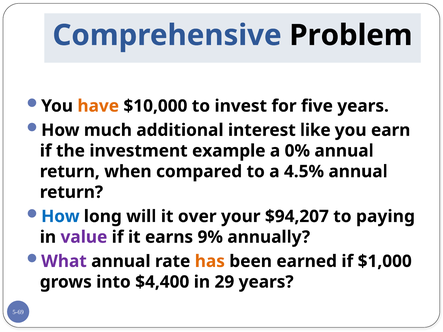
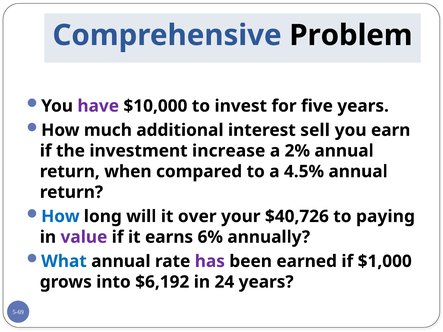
have colour: orange -> purple (98, 106)
like: like -> sell (315, 130)
example: example -> increase (229, 151)
0%: 0% -> 2% (297, 151)
$94,207: $94,207 -> $40,726 (297, 217)
9%: 9% -> 6% (210, 237)
What colour: purple -> blue (64, 261)
has colour: orange -> purple (210, 261)
$4,400: $4,400 -> $6,192 (162, 282)
29: 29 -> 24 (224, 282)
